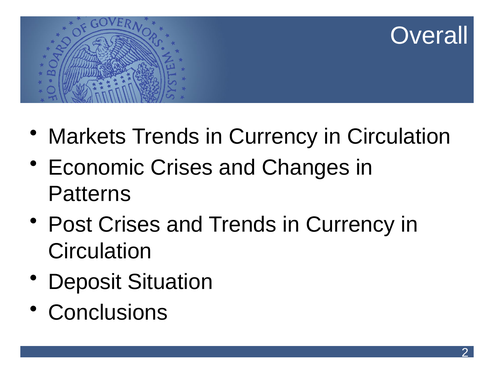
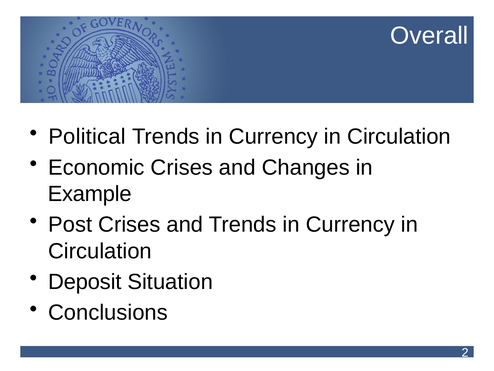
Markets: Markets -> Political (87, 137)
Patterns: Patterns -> Example (90, 194)
